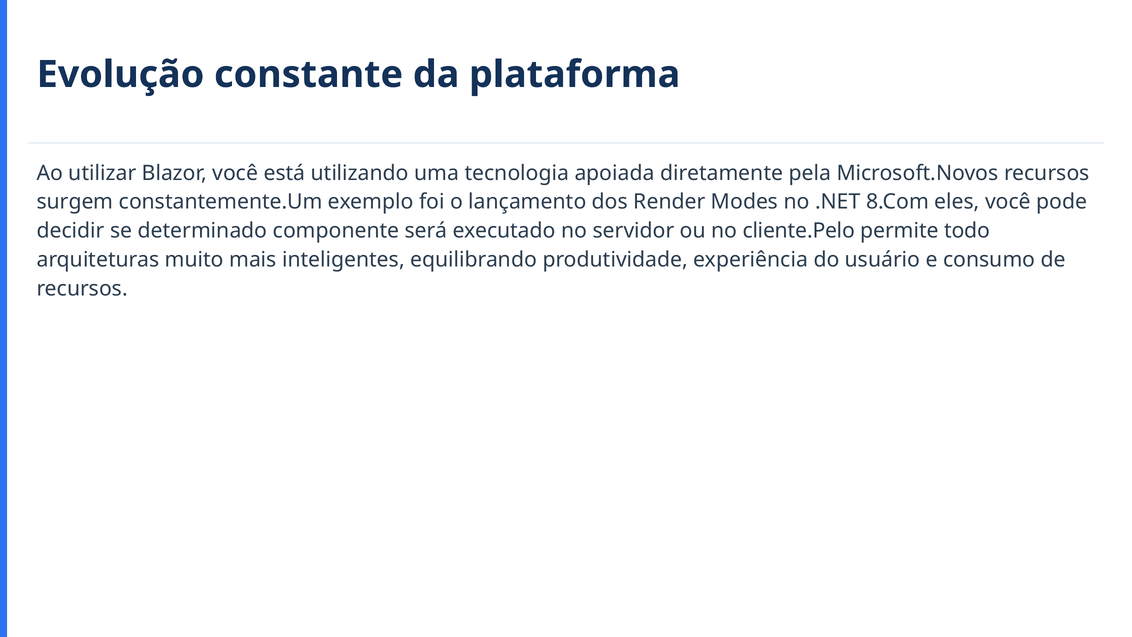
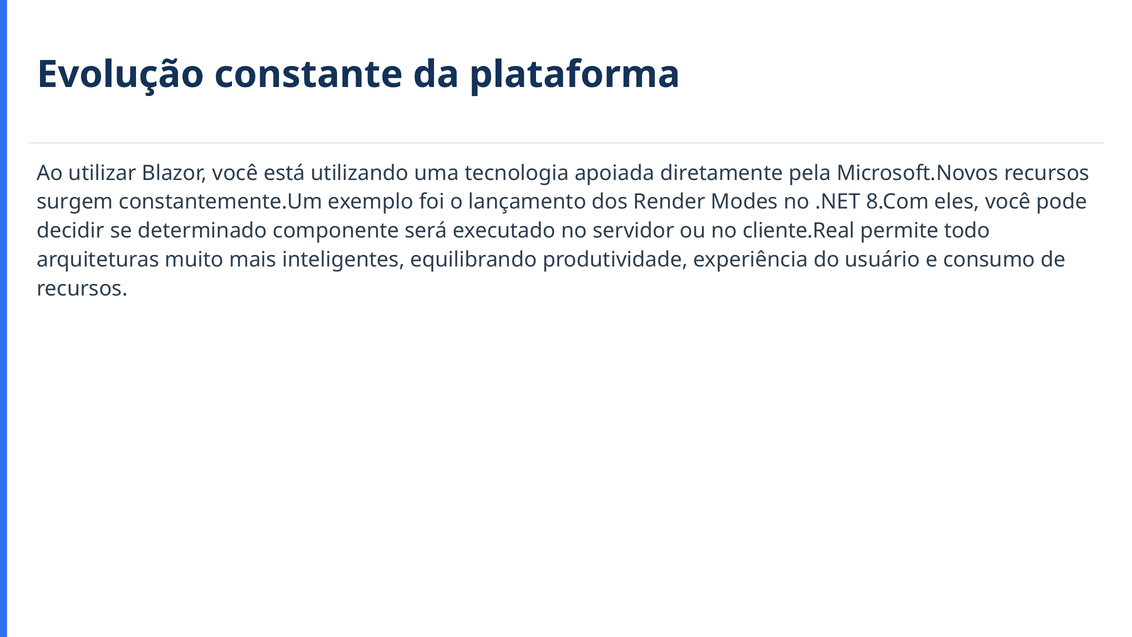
cliente.Pelo: cliente.Pelo -> cliente.Real (799, 231)
